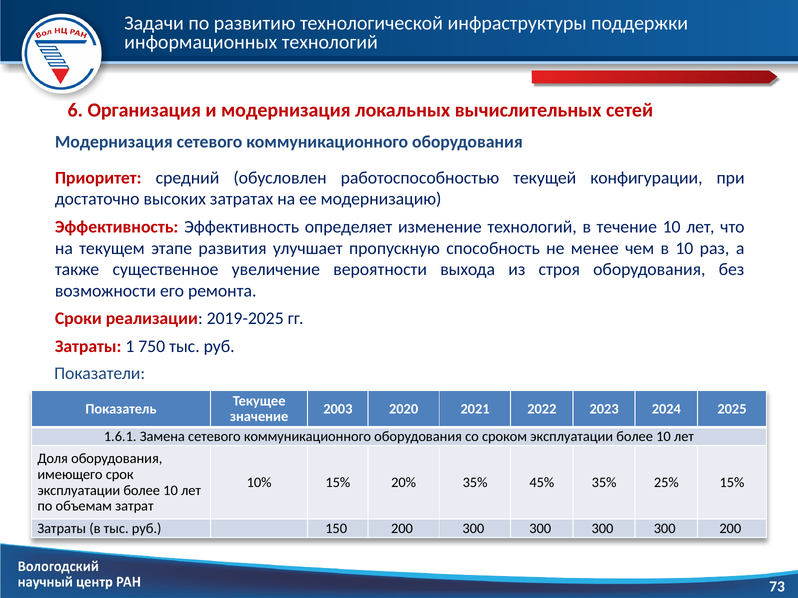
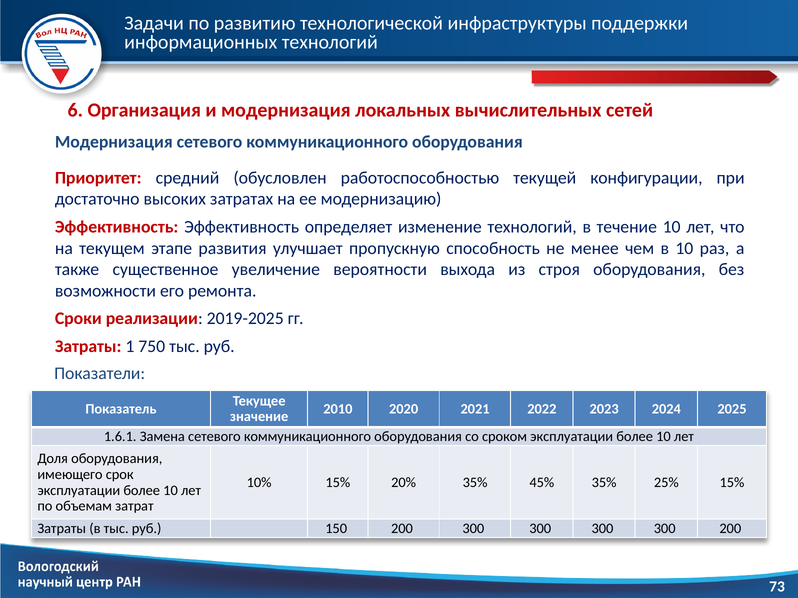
2003: 2003 -> 2010 (338, 409)
